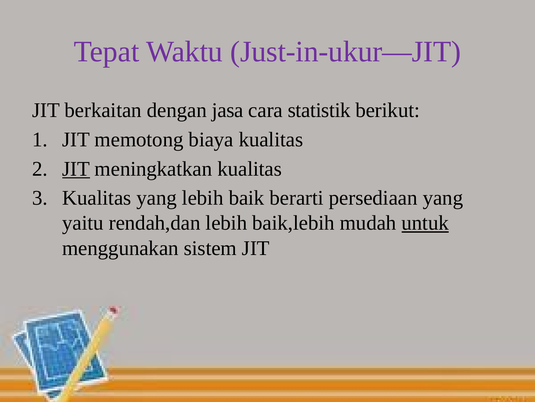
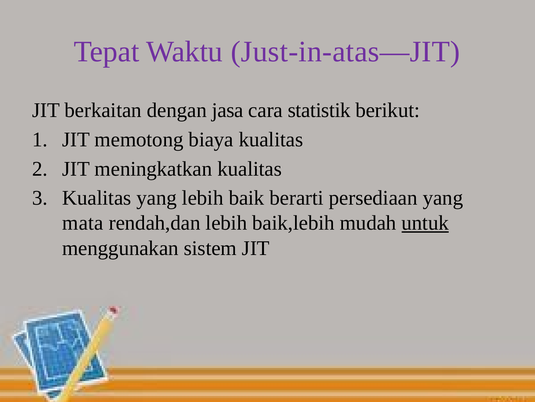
Just-in-ukur—JIT: Just-in-ukur—JIT -> Just-in-atas—JIT (345, 52)
JIT underline: present -> none (76, 169)
yaitu: yaitu -> mata (83, 223)
